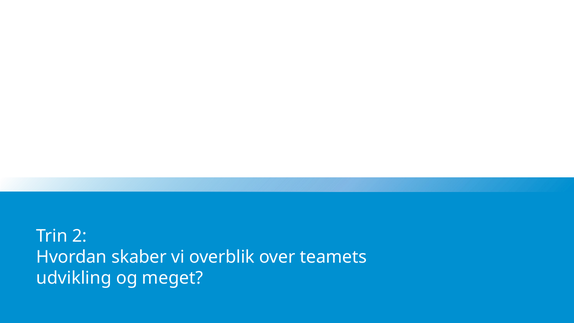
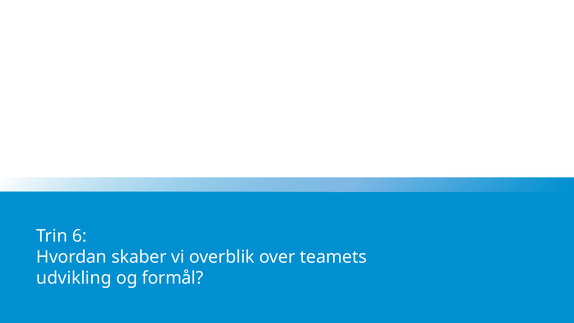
2: 2 -> 6 (79, 236)
meget: meget -> formål (173, 278)
